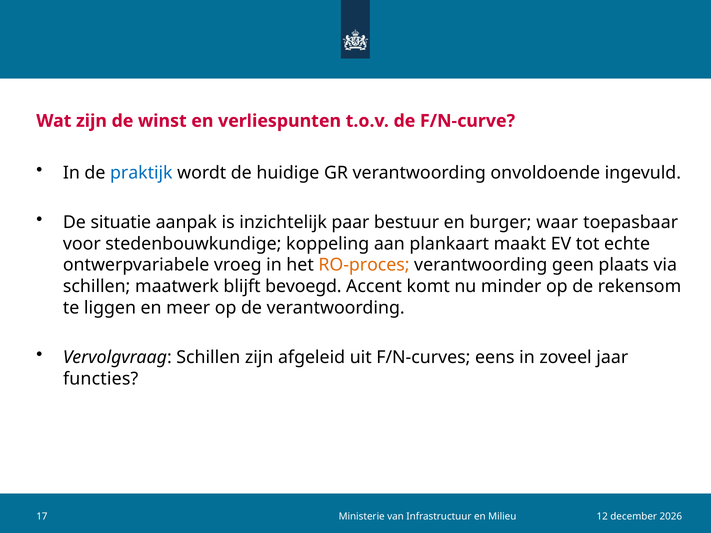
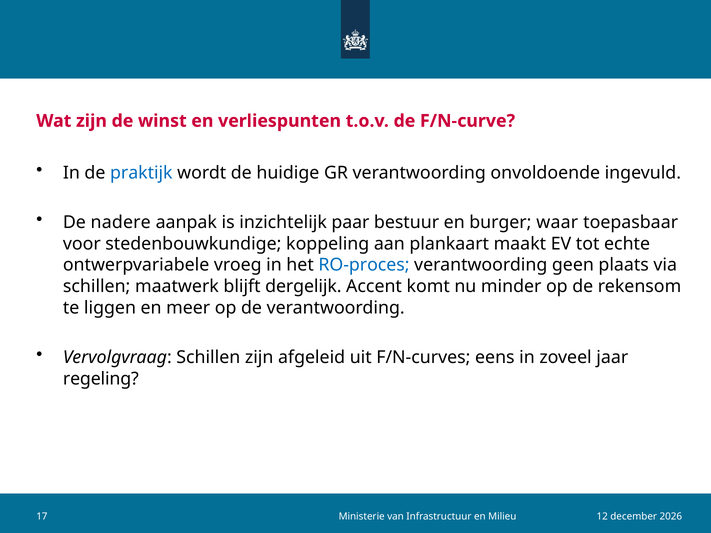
situatie: situatie -> nadere (121, 223)
RO-proces colour: orange -> blue (364, 265)
bevoegd: bevoegd -> dergelijk (303, 287)
functies: functies -> regeling (101, 379)
